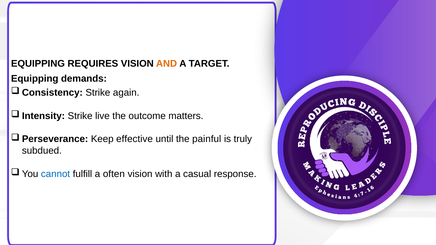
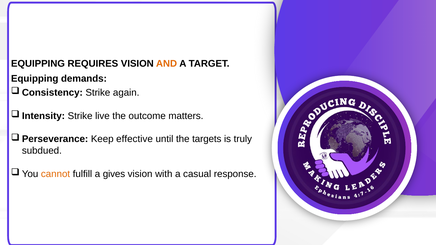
painful: painful -> targets (207, 139)
cannot colour: blue -> orange (56, 174)
often: often -> gives (114, 174)
